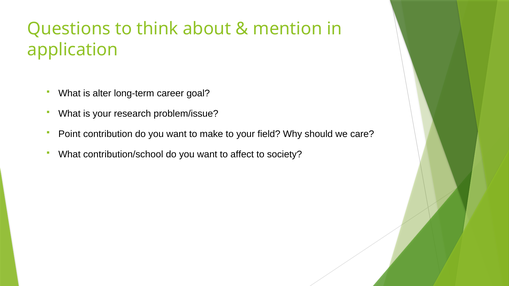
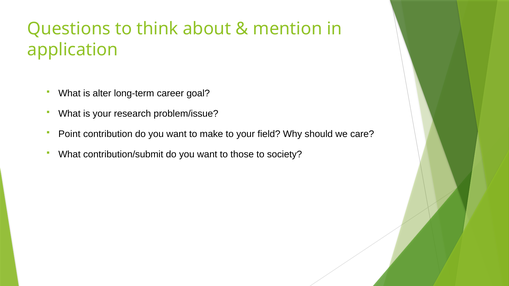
contribution/school: contribution/school -> contribution/submit (123, 155)
affect: affect -> those (242, 155)
